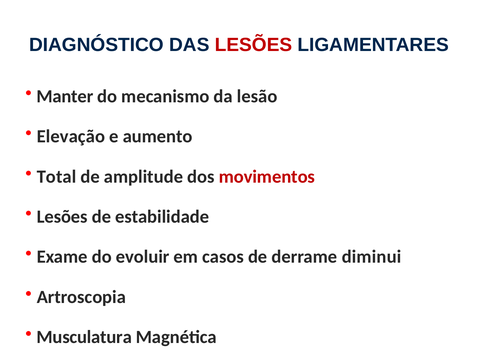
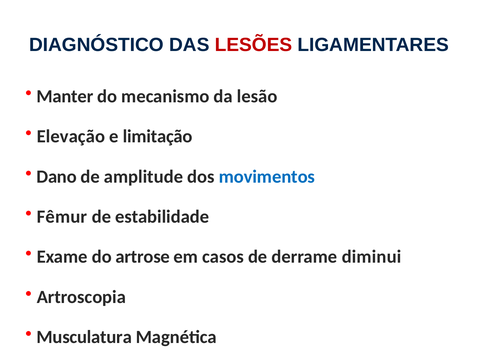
aumento: aumento -> limitação (158, 137)
Total: Total -> Dano (57, 177)
movimentos colour: red -> blue (267, 177)
Lesões: Lesões -> Fêmur (62, 217)
evoluir: evoluir -> artrose (143, 257)
